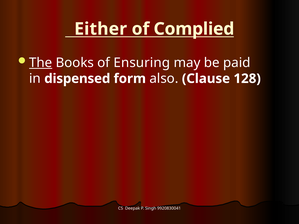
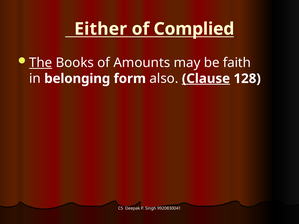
Ensuring: Ensuring -> Amounts (142, 63)
paid: paid -> faith (237, 63)
dispensed: dispensed -> belonging (77, 79)
Clause underline: none -> present (206, 79)
